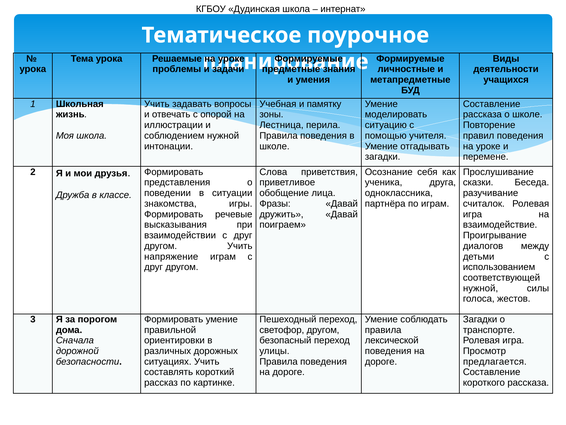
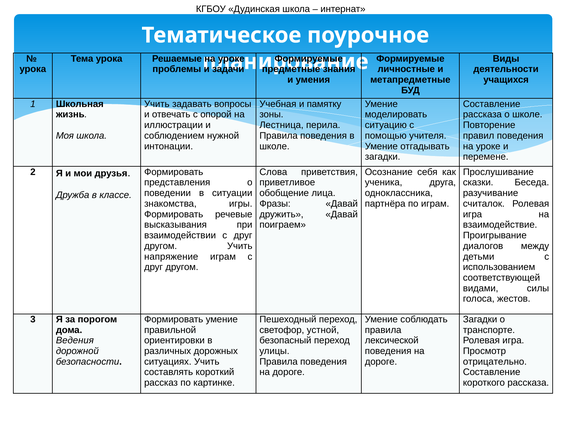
нужной: нужной -> видами (481, 288)
светофор другом: другом -> устной (323, 330)
Сначала: Сначала -> Ведения (75, 340)
предлагается: предлагается -> отрицательно (495, 361)
